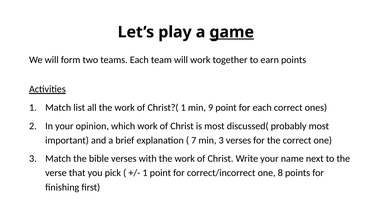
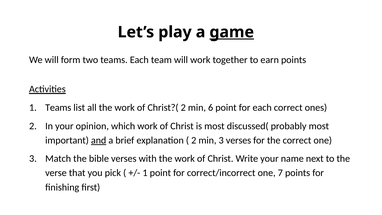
1 Match: Match -> Teams (58, 108)
Christ?( 1: 1 -> 2 (183, 108)
9: 9 -> 6 (211, 108)
and underline: none -> present (99, 140)
7: 7 -> 2 (194, 140)
8: 8 -> 7 (280, 173)
